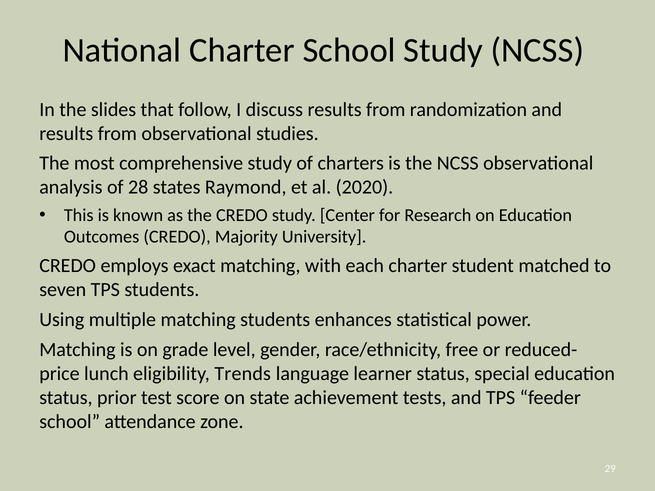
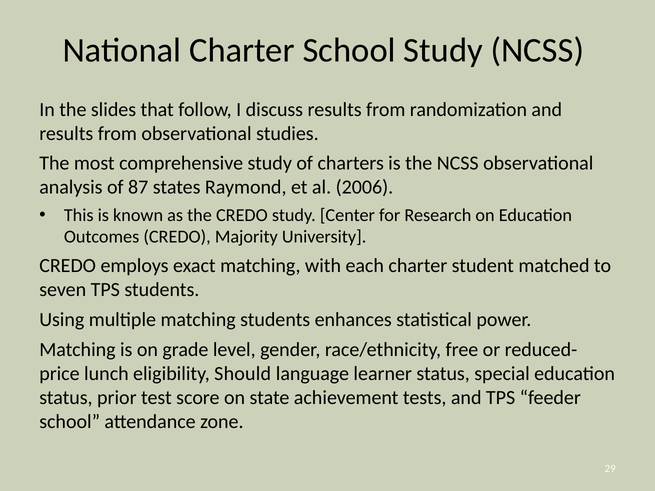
28: 28 -> 87 (138, 187)
2020: 2020 -> 2006 (364, 187)
Trends: Trends -> Should (243, 374)
